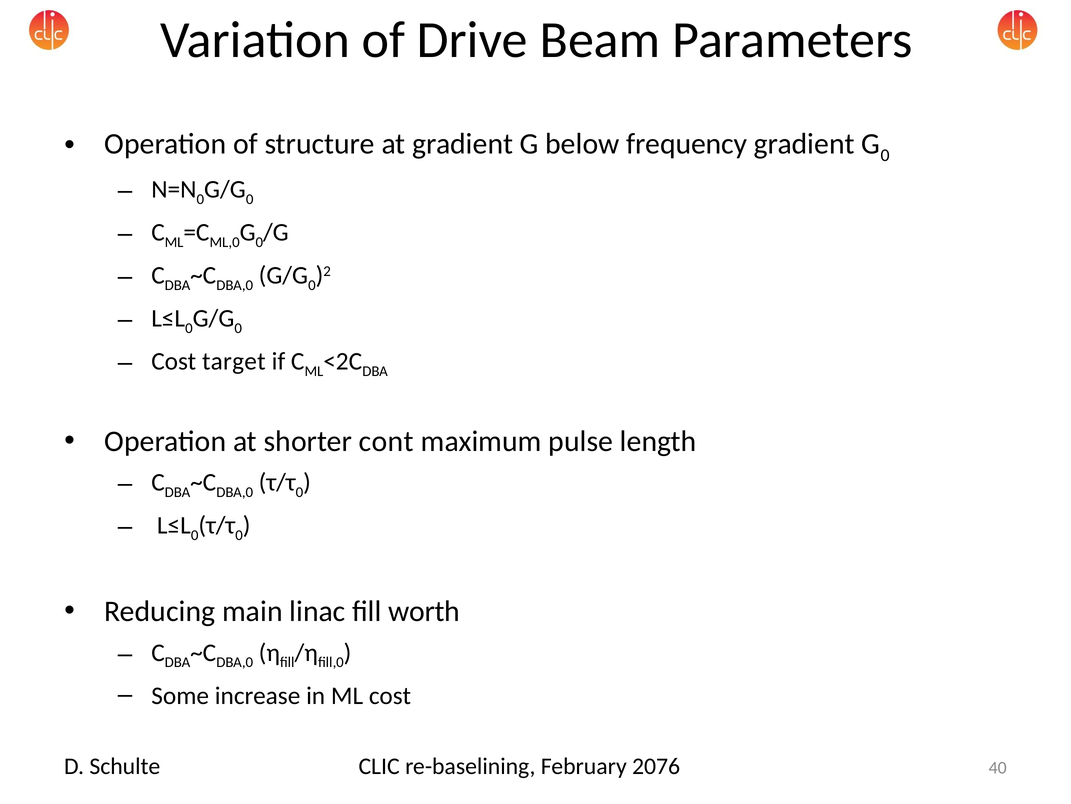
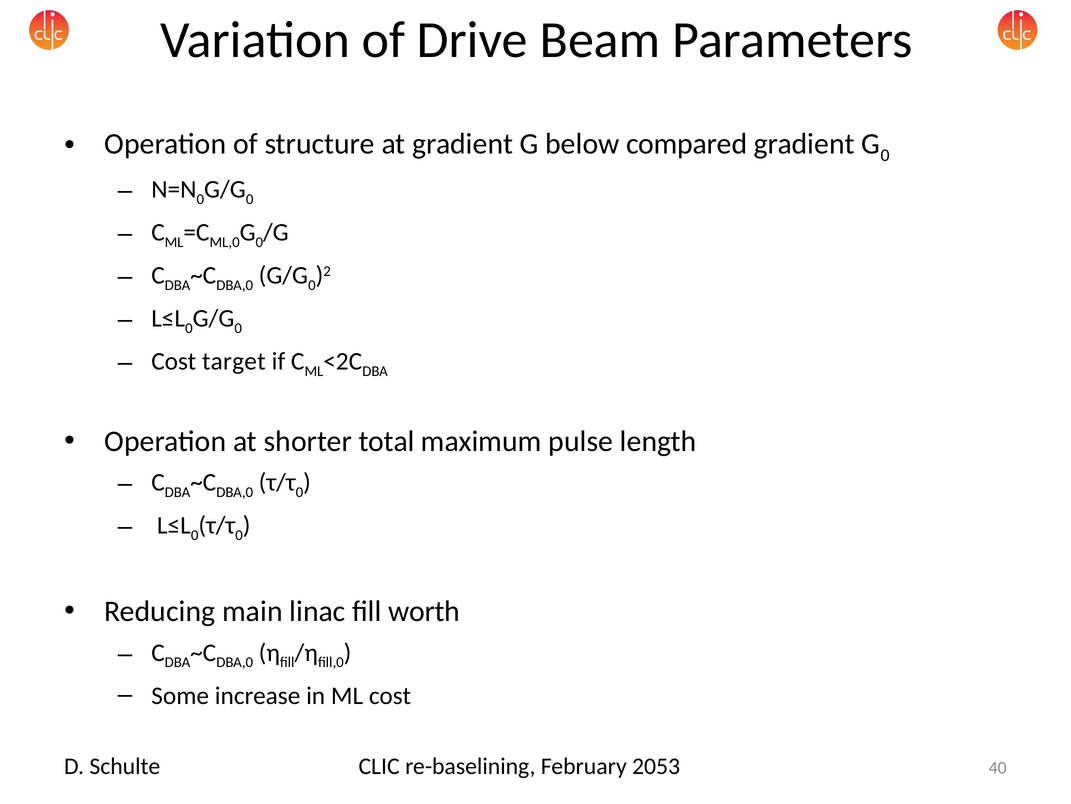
frequency: frequency -> compared (687, 144)
cont: cont -> total (387, 441)
2076: 2076 -> 2053 (656, 766)
